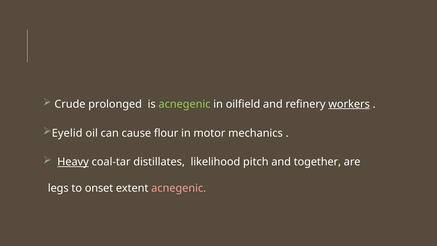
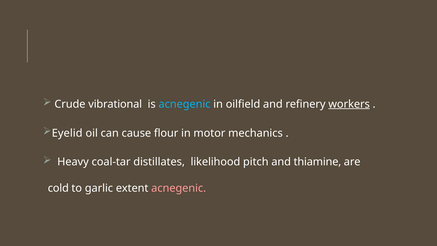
prolonged: prolonged -> vibrational (115, 104)
acnegenic colour: light green -> light blue (185, 104)
Heavy underline: present -> none (73, 162)
together: together -> thiamine (317, 162)
legs: legs -> cold (58, 188)
onset: onset -> garlic (99, 188)
